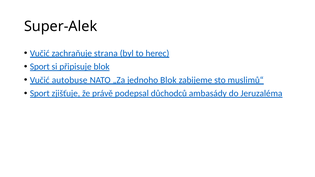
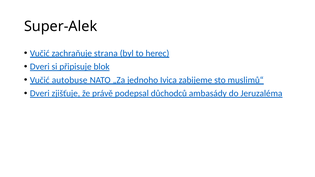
Sport: Sport -> Dveri (40, 67)
jednoho Blok: Blok -> Ivica (168, 80)
Sport: Sport -> Dveri (40, 94)
